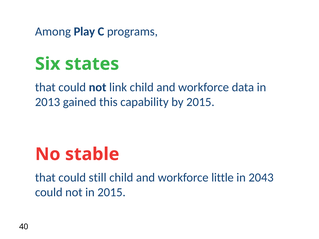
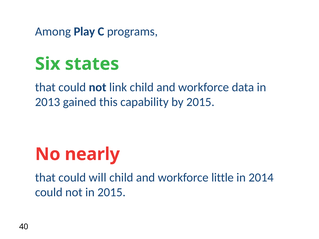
stable: stable -> nearly (92, 154)
still: still -> will (98, 178)
2043: 2043 -> 2014 (261, 178)
